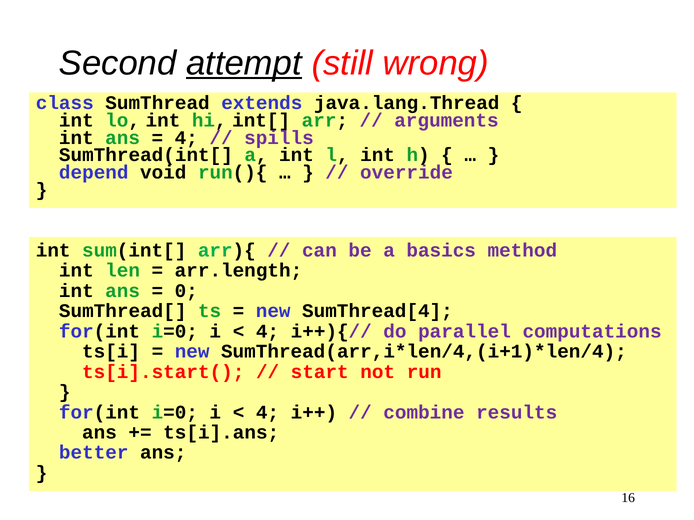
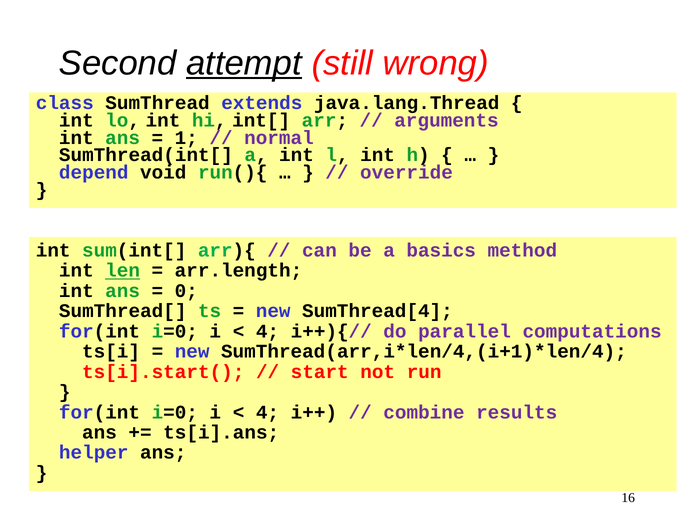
4: 4 -> 1 (186, 138)
spills: spills -> normal (279, 138)
len underline: none -> present (123, 271)
better: better -> helper (94, 453)
